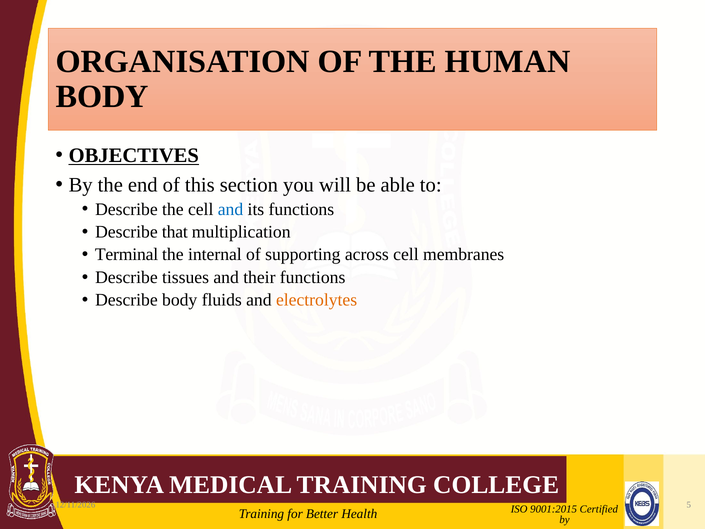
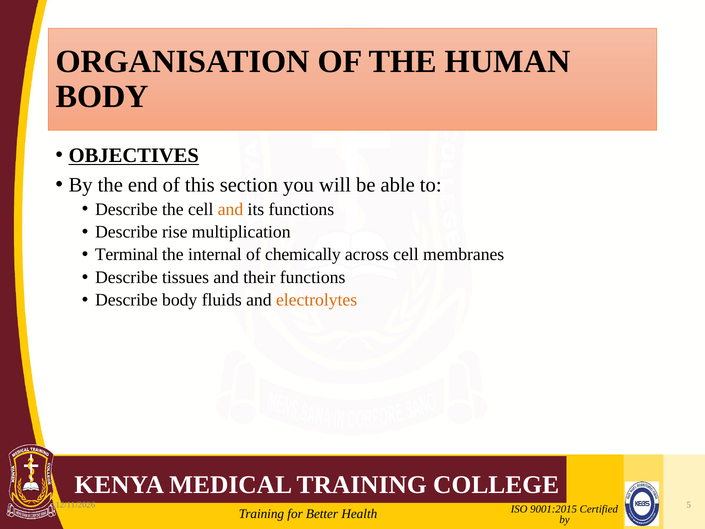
and colour: blue -> orange (231, 209)
that: that -> rise (175, 232)
supporting: supporting -> chemically (303, 255)
